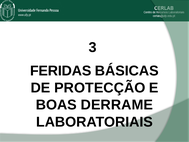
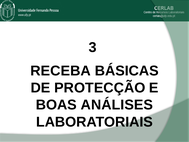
FERIDAS: FERIDAS -> RECEBA (61, 71)
DERRAME: DERRAME -> ANÁLISES (117, 105)
